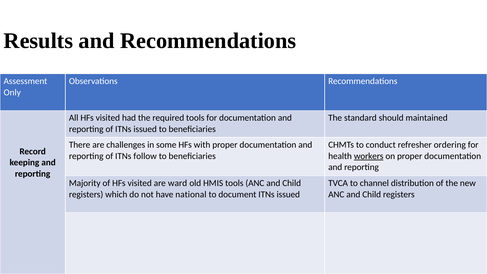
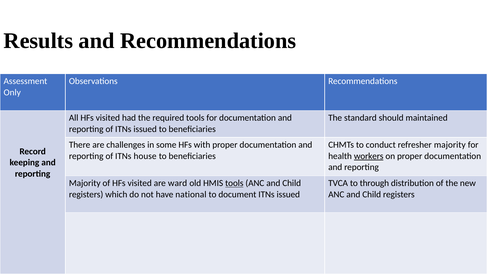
refresher ordering: ordering -> majority (450, 145)
follow: follow -> house (145, 156)
tools underline: none -> present (234, 183)
channel: channel -> through (374, 183)
